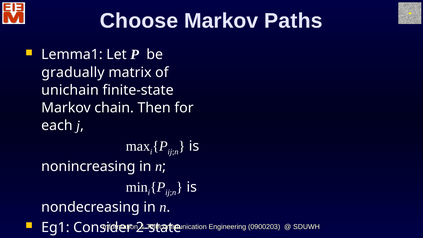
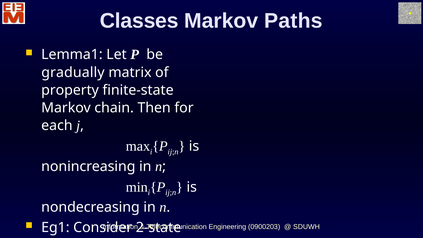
Choose: Choose -> Classes (139, 21)
unichain: unichain -> property (70, 90)
